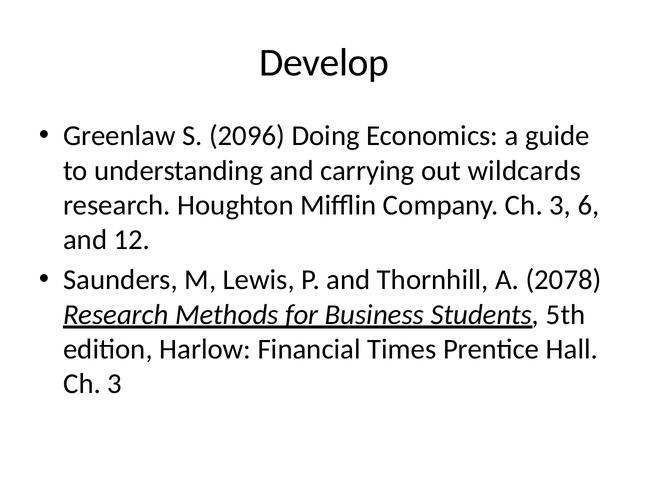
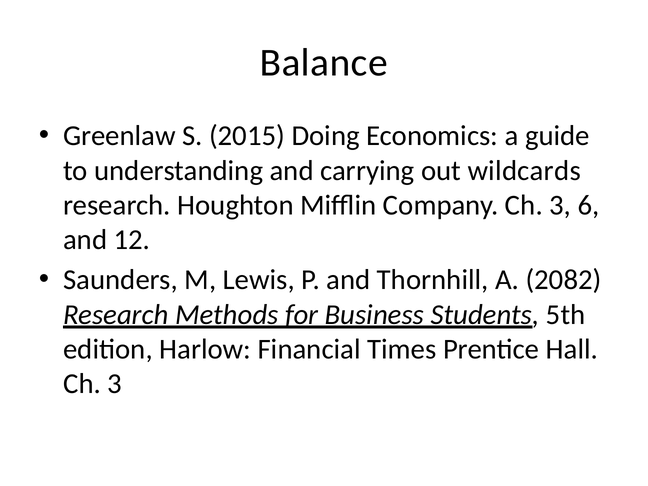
Develop: Develop -> Balance (324, 63)
2096: 2096 -> 2015 (247, 136)
2078: 2078 -> 2082 (564, 280)
